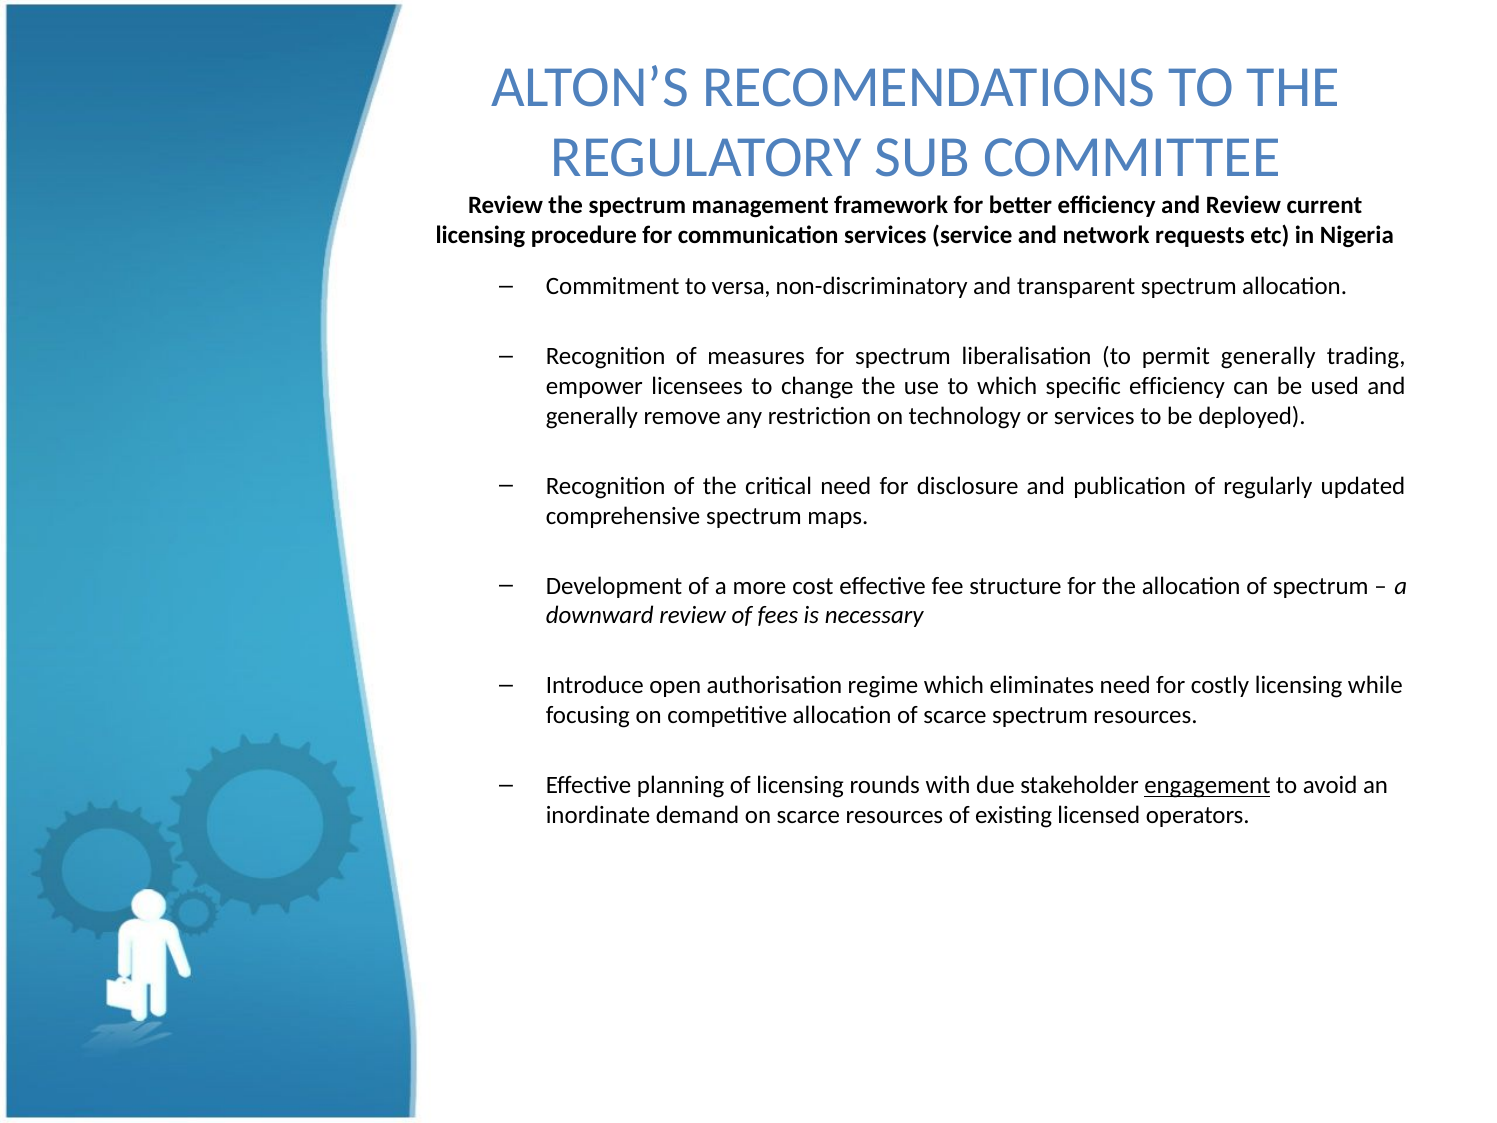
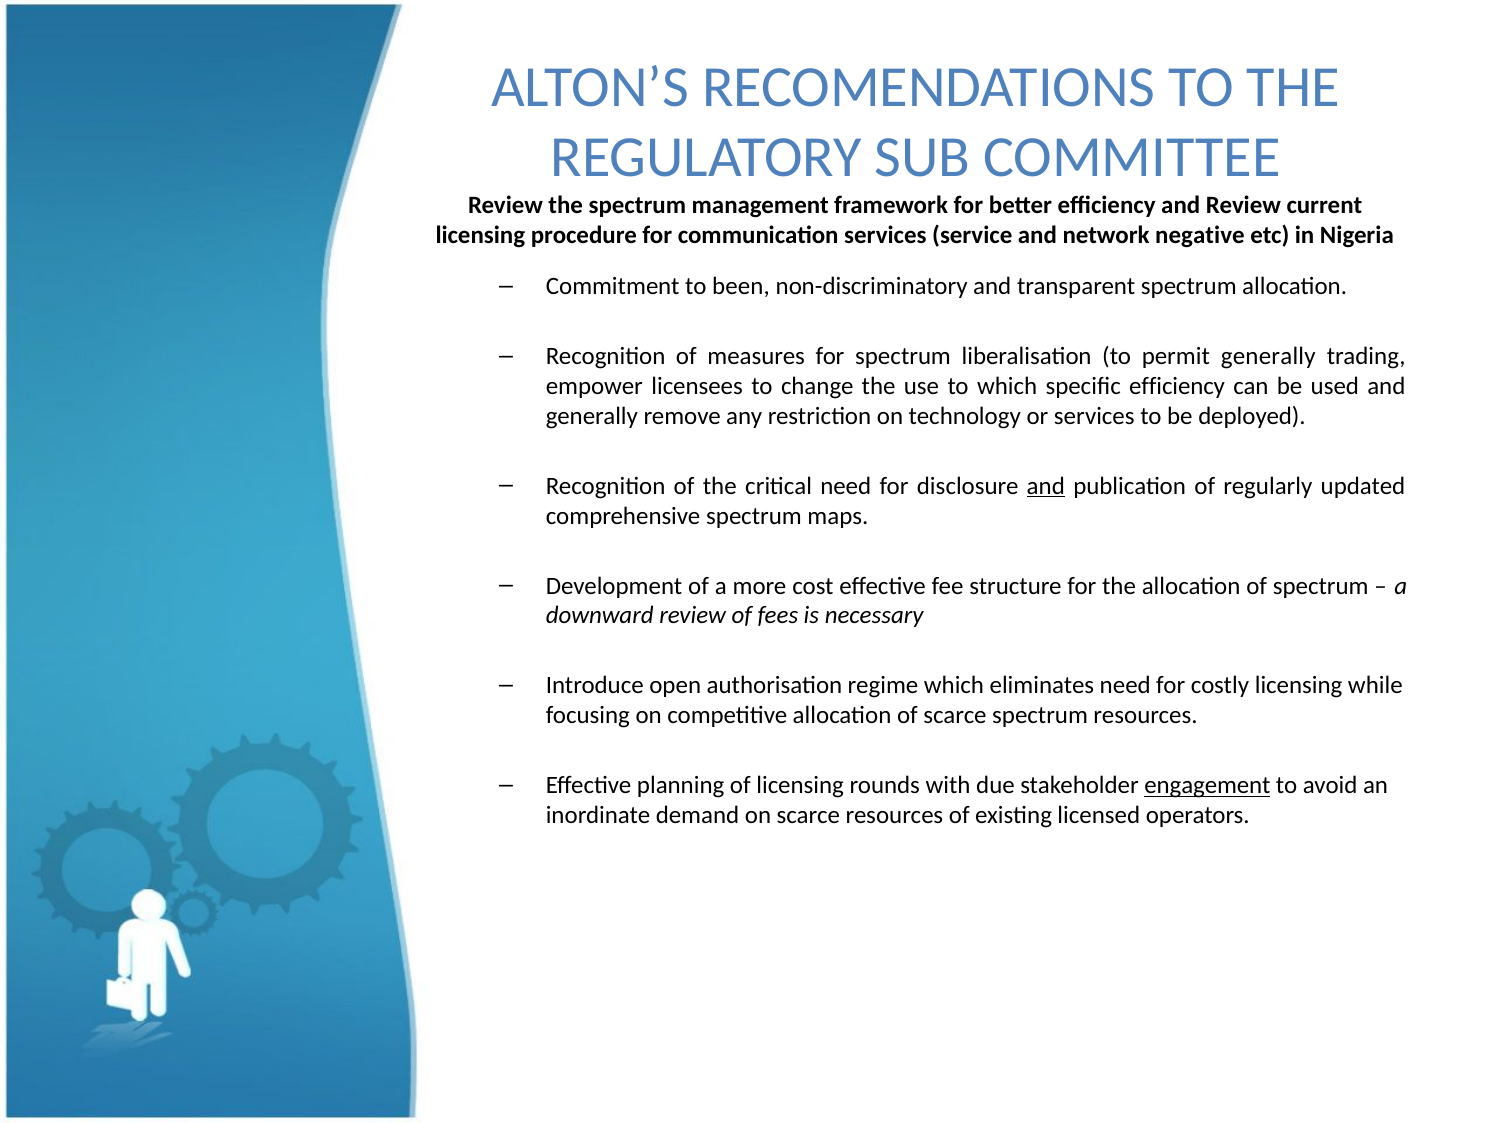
requests: requests -> negative (1200, 235)
versa: versa -> been (741, 286)
and underline: none -> present (1046, 486)
